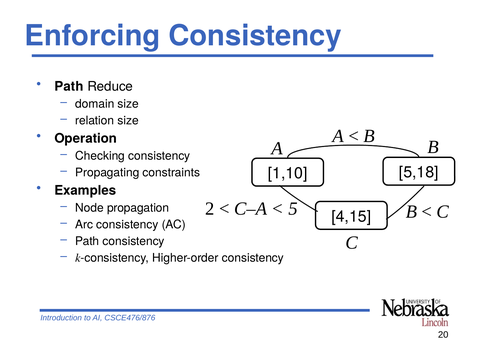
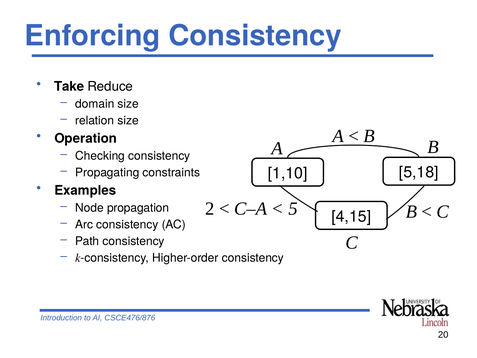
Path: Path -> Take (69, 86)
